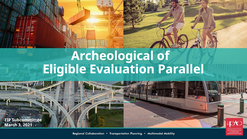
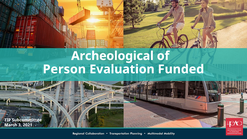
Eligible: Eligible -> Person (64, 69)
Parallel: Parallel -> Funded (181, 69)
